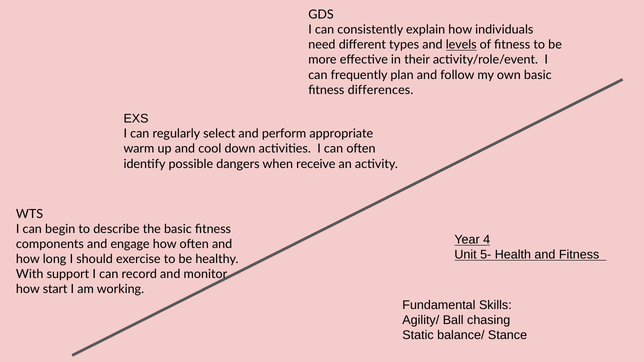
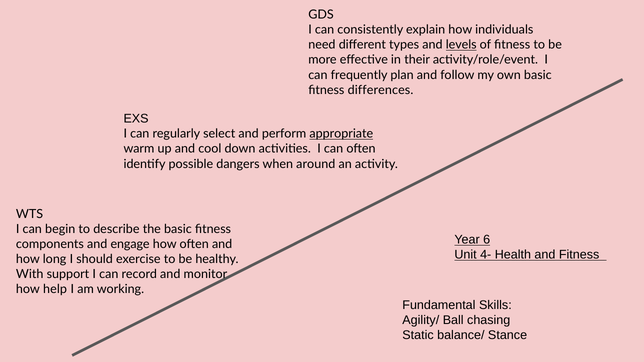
appropriate underline: none -> present (341, 134)
receive: receive -> around (316, 164)
4: 4 -> 6 (487, 240)
5-: 5- -> 4- (486, 255)
start: start -> help (55, 289)
